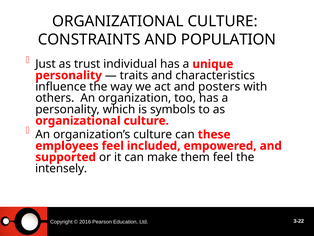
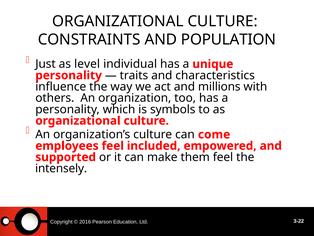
trust: trust -> level (87, 64)
posters: posters -> millions (219, 87)
these: these -> come (214, 134)
